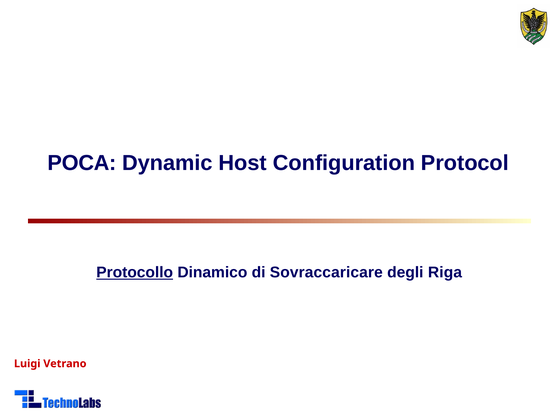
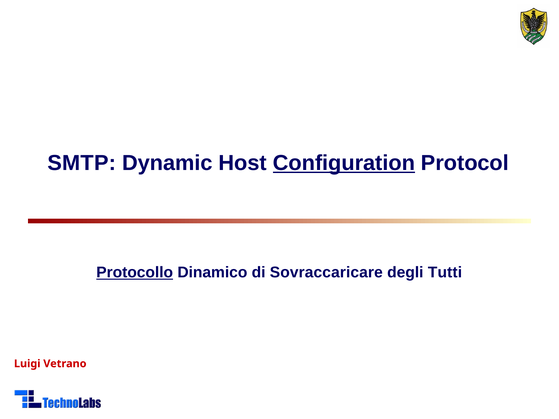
POCA: POCA -> SMTP (82, 163)
Configuration underline: none -> present (344, 163)
Riga: Riga -> Tutti (445, 273)
